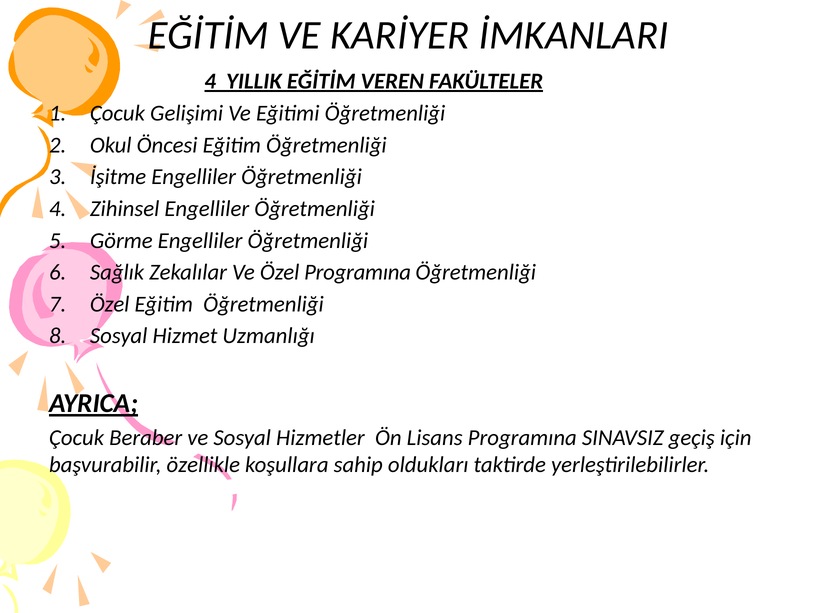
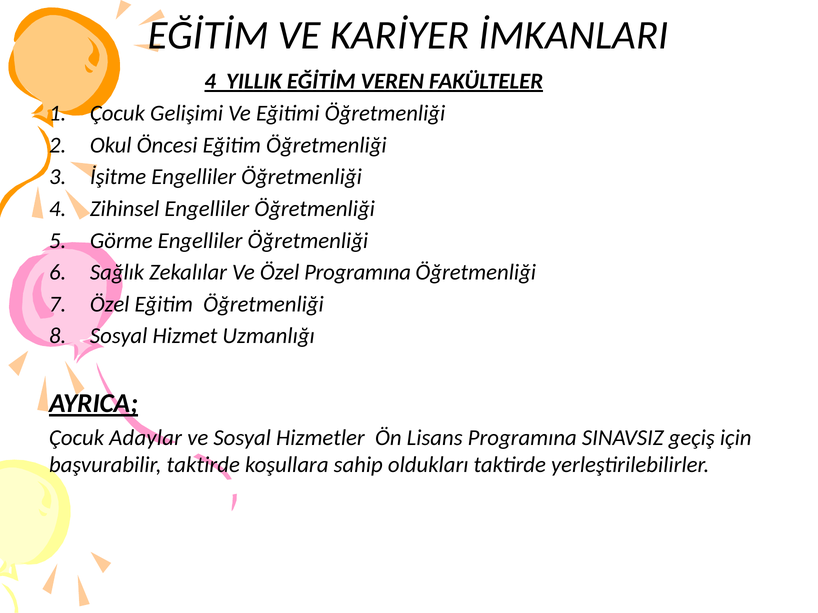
Beraber: Beraber -> Adaylar (146, 438)
başvurabilir özellikle: özellikle -> taktirde (203, 465)
